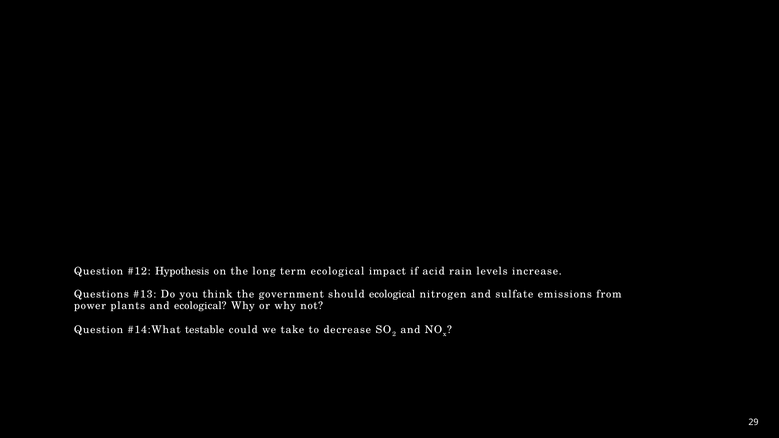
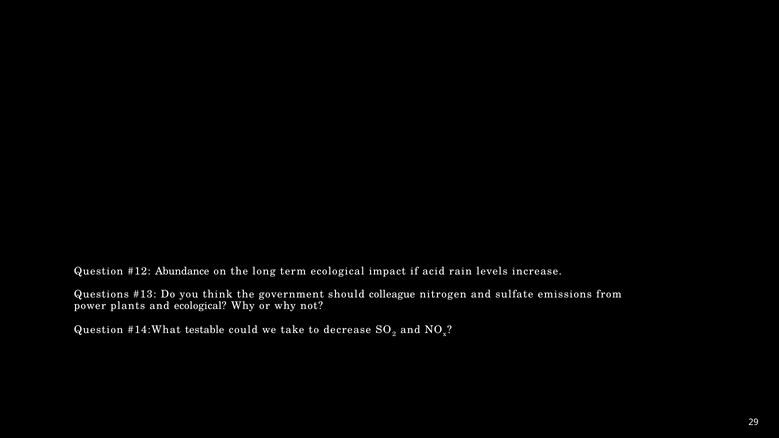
Hypothesis: Hypothesis -> Abundance (182, 272)
should ecological: ecological -> colleague (392, 294)
